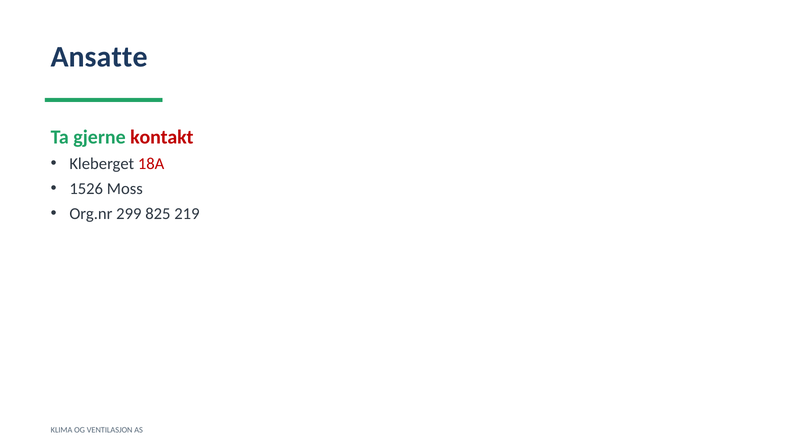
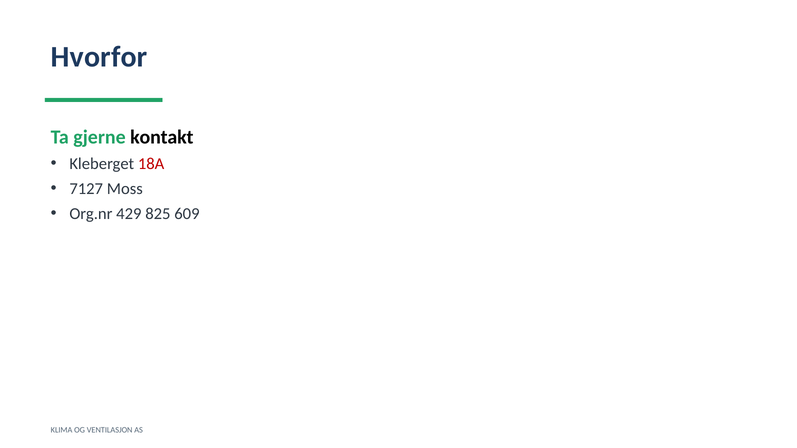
Ansatte: Ansatte -> Hvorfor (99, 57)
kontakt colour: red -> black (162, 137)
1526: 1526 -> 7127 (86, 189)
299: 299 -> 429 (129, 214)
219: 219 -> 609 (187, 214)
